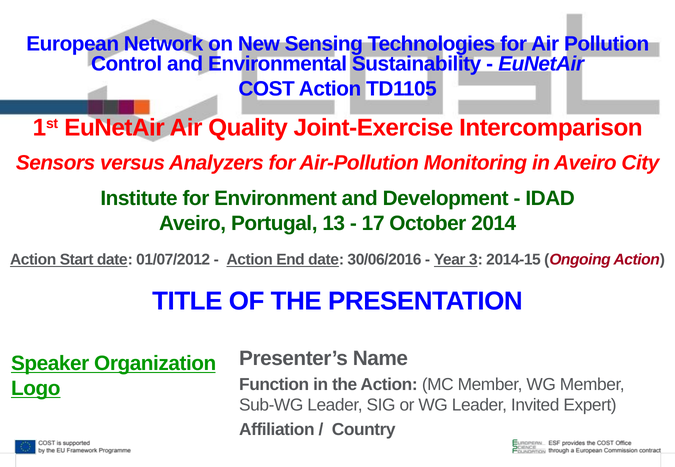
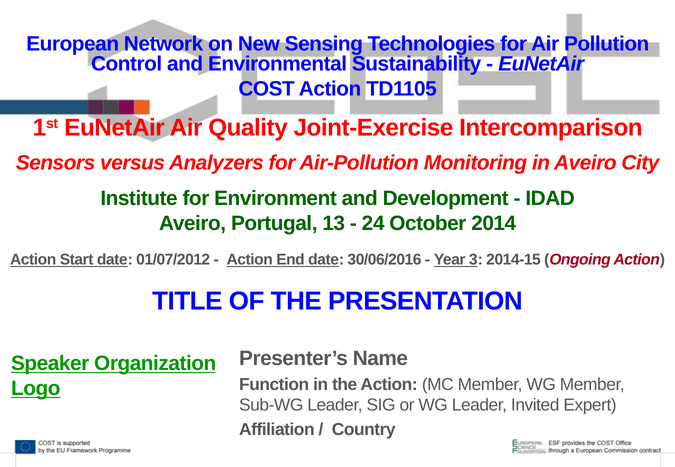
17: 17 -> 24 (373, 224)
